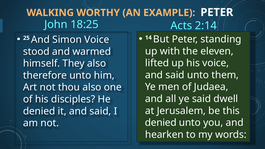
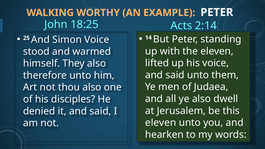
ye said: said -> also (201, 99)
denied: denied -> eleven (161, 123)
